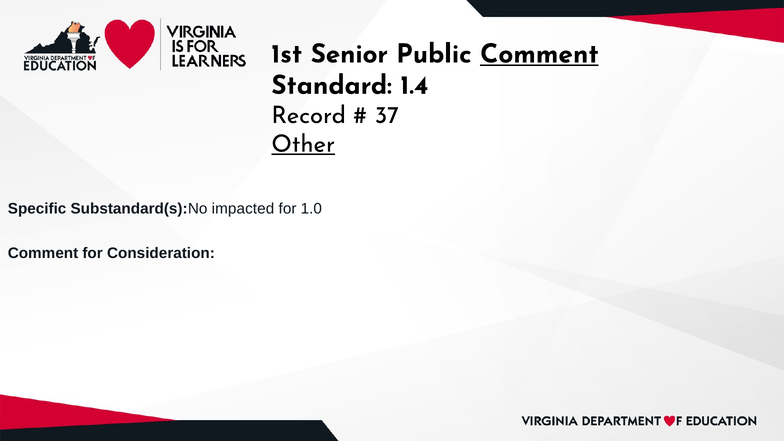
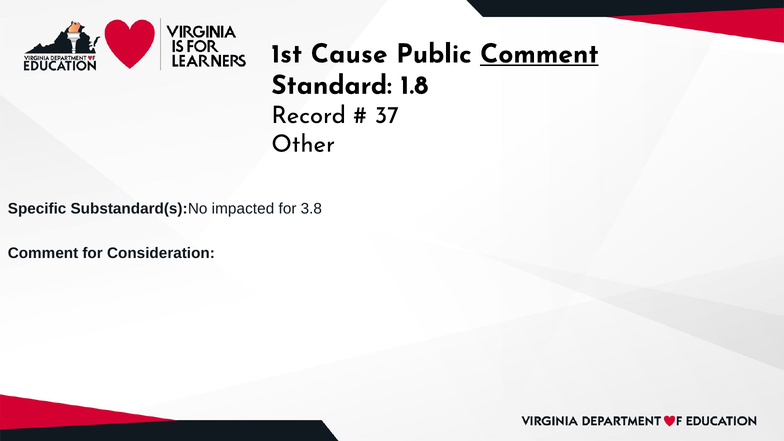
Senior: Senior -> Cause (349, 54)
1.4: 1.4 -> 1.8 (414, 85)
Other underline: present -> none (303, 144)
1.0: 1.0 -> 3.8 (311, 209)
